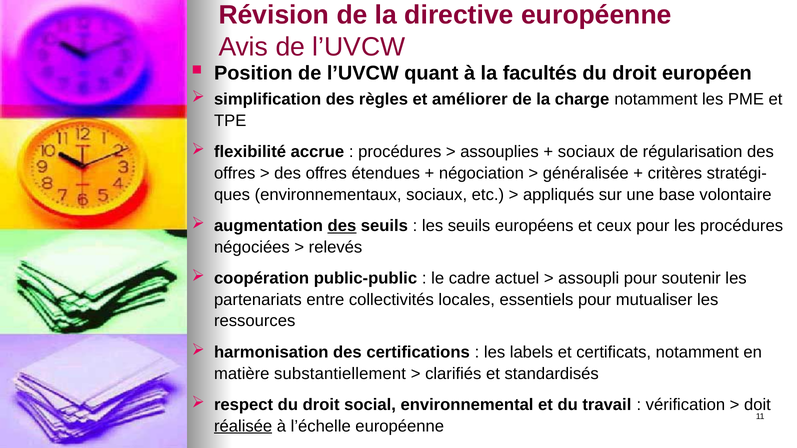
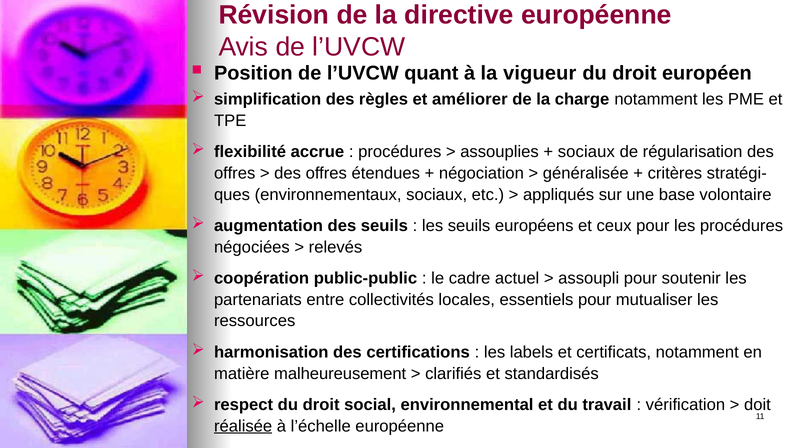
facultés: facultés -> vigueur (540, 73)
des underline: present -> none (342, 226)
substantiellement: substantiellement -> malheureusement (340, 374)
